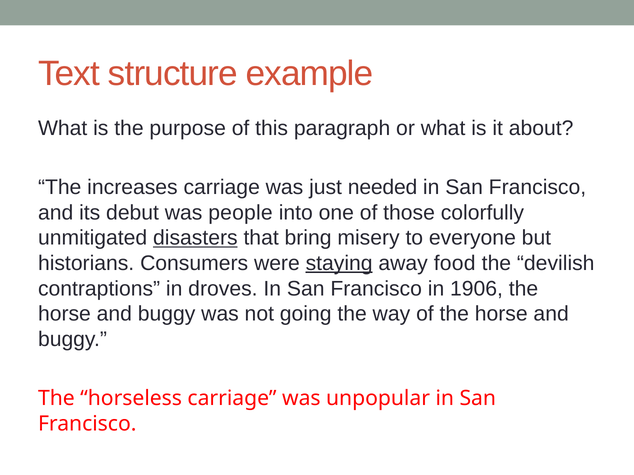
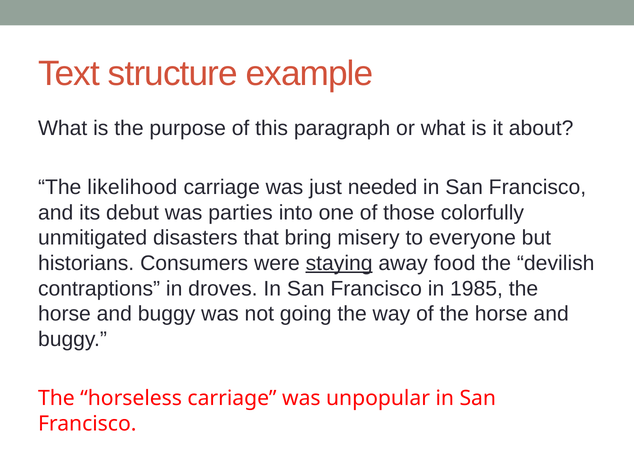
increases: increases -> likelihood (132, 187)
people: people -> parties (241, 213)
disasters underline: present -> none (195, 238)
1906: 1906 -> 1985 (477, 289)
